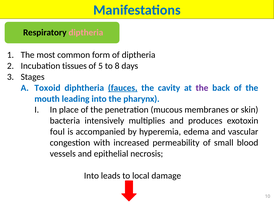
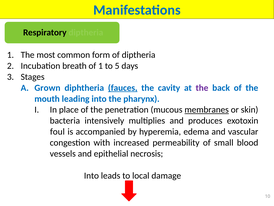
diptheria colour: pink -> light green (86, 32)
tissues: tissues -> breath (74, 66)
of 5: 5 -> 1 (101, 66)
8: 8 -> 5 (117, 66)
Toxoid: Toxoid -> Grown (47, 88)
membranes underline: none -> present (207, 110)
